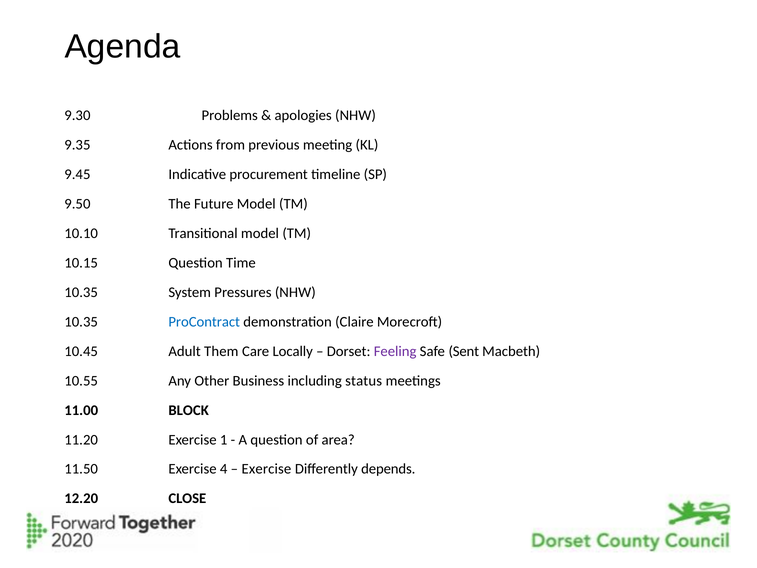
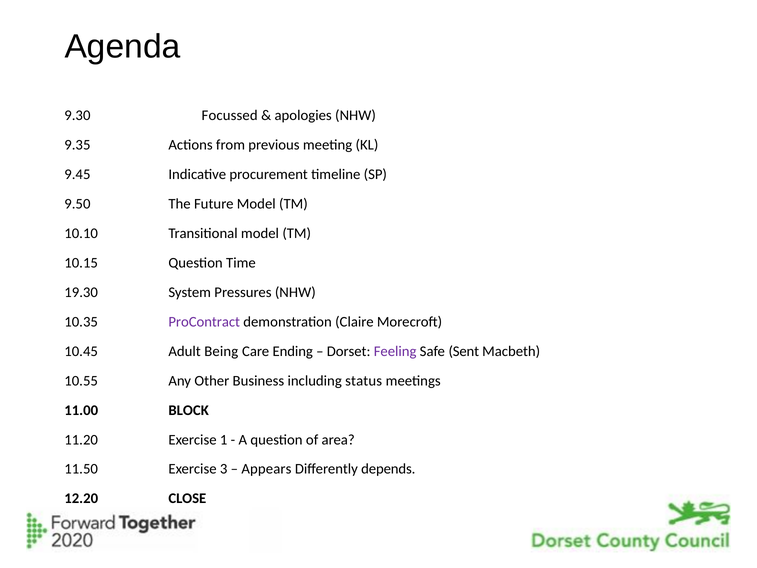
Problems: Problems -> Focussed (230, 116)
10.35: 10.35 -> 19.30 (81, 292)
ProContract colour: blue -> purple (204, 322)
Them: Them -> Being (221, 351)
Locally: Locally -> Ending (293, 351)
4: 4 -> 3 (224, 469)
Exercise: Exercise -> Appears (266, 469)
